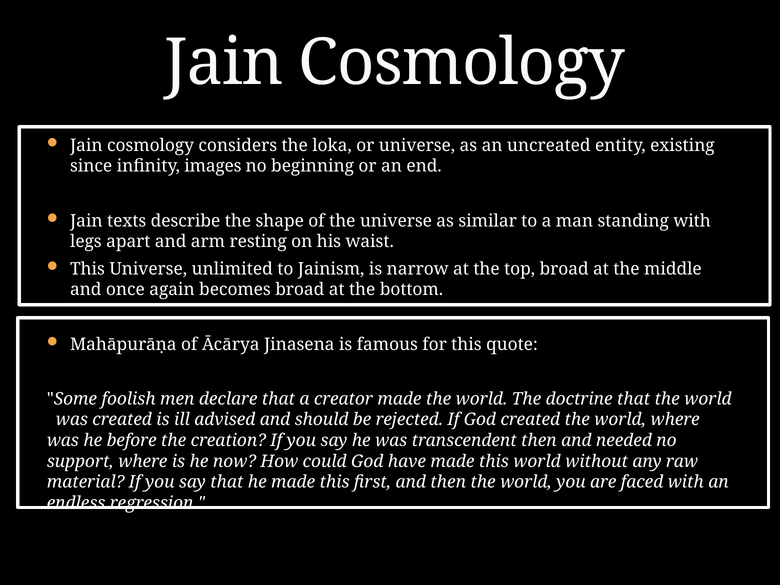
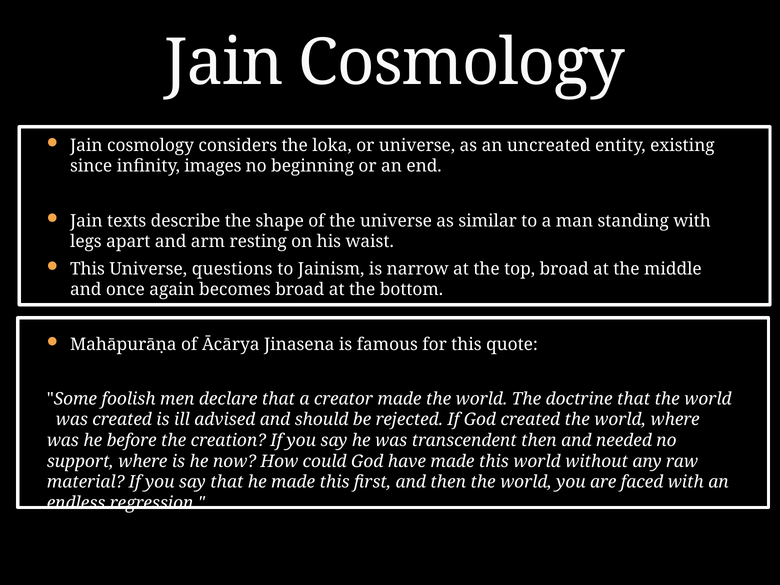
unlimited: unlimited -> questions (232, 269)
